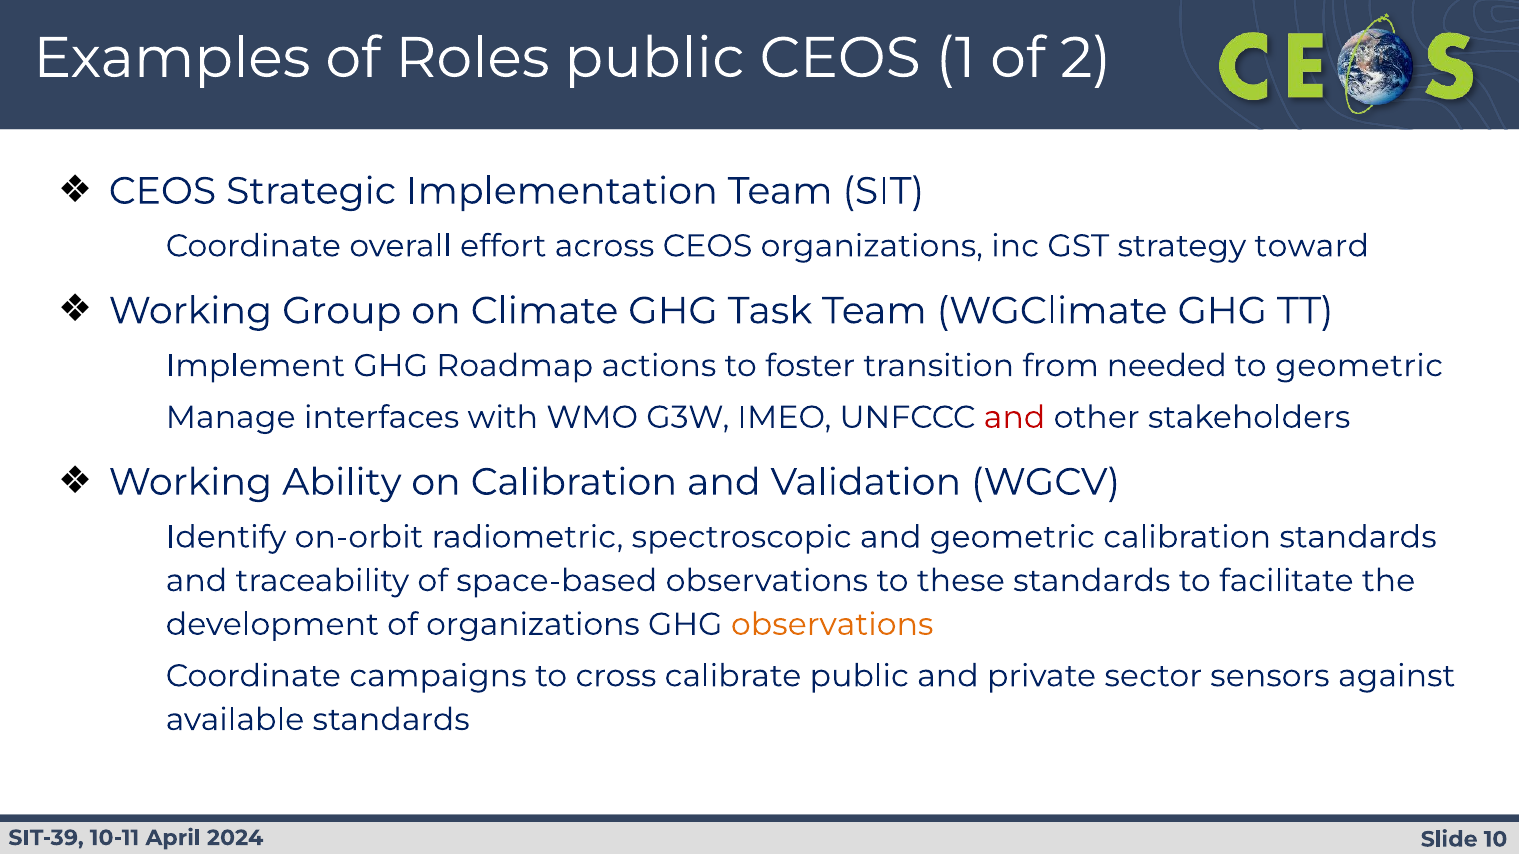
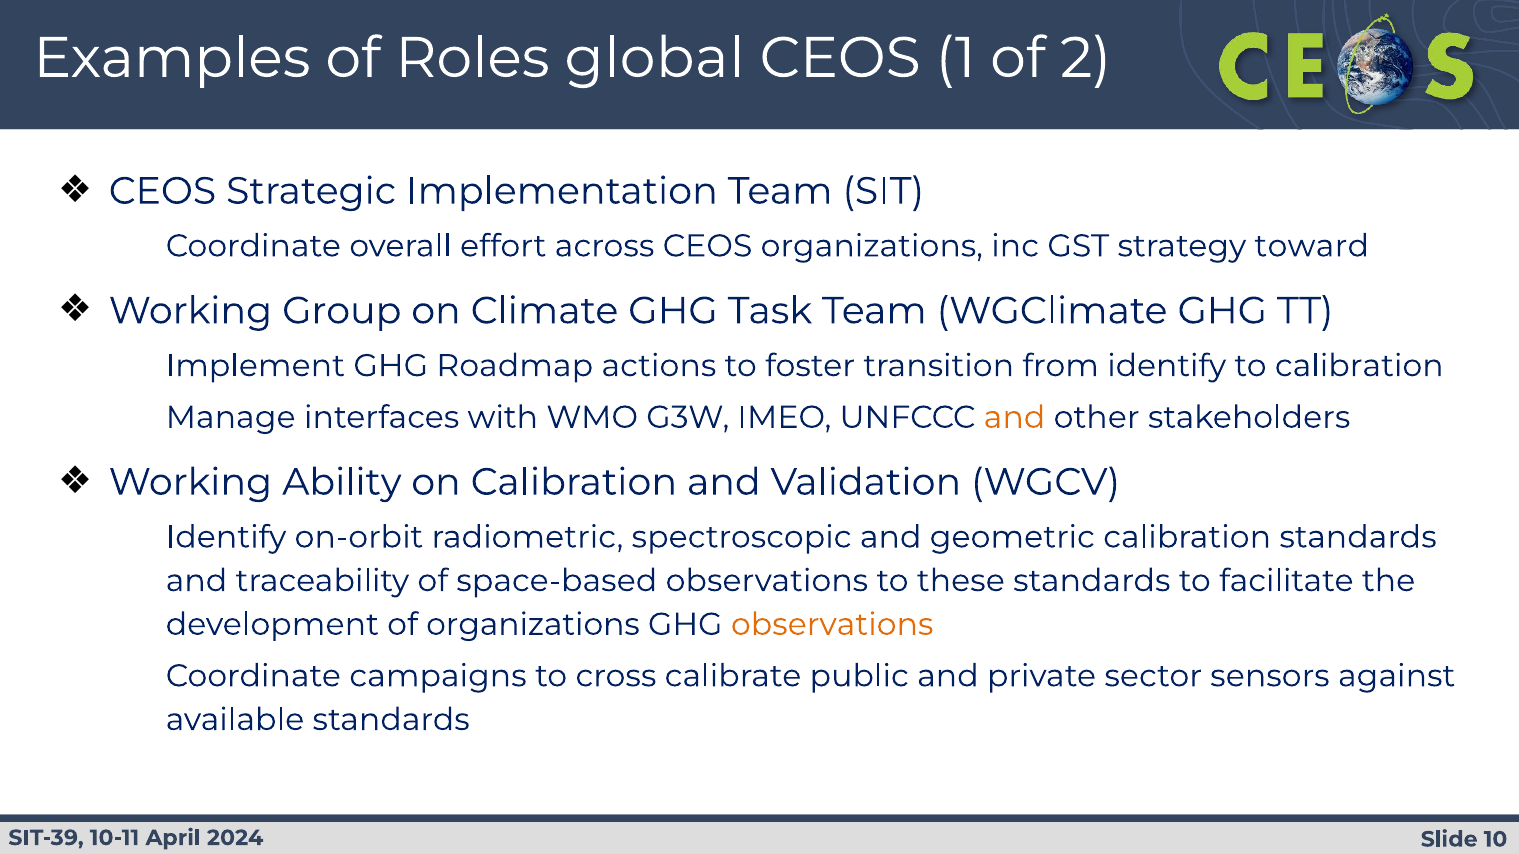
Roles public: public -> global (654, 58)
from needed: needed -> identify (1167, 366)
to geometric: geometric -> calibration (1359, 366)
and colour: red -> orange (1014, 418)
